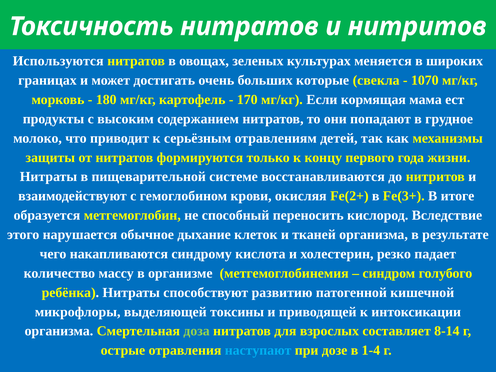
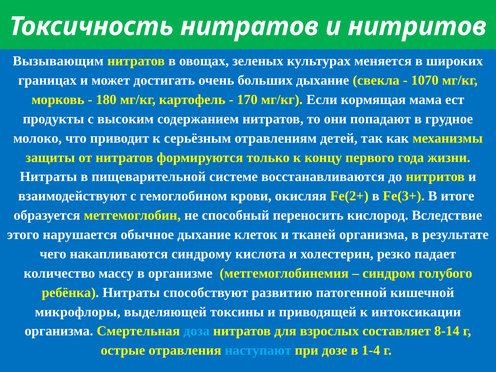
Используются: Используются -> Вызывающим (58, 61)
больших которые: которые -> дыхание (323, 80)
доза colour: light green -> light blue (197, 331)
